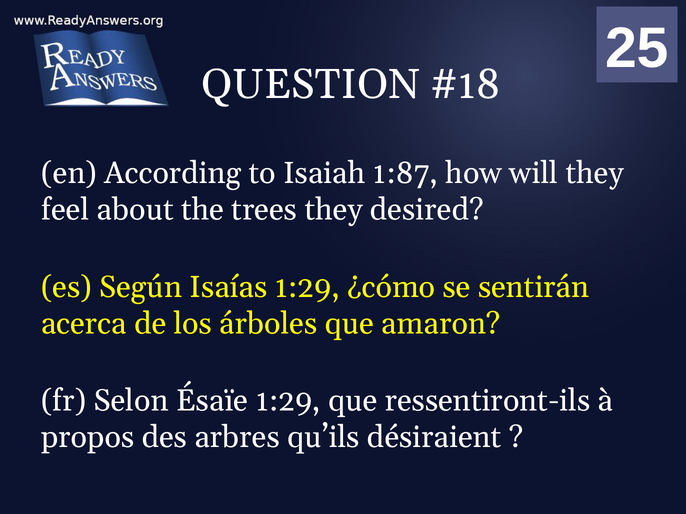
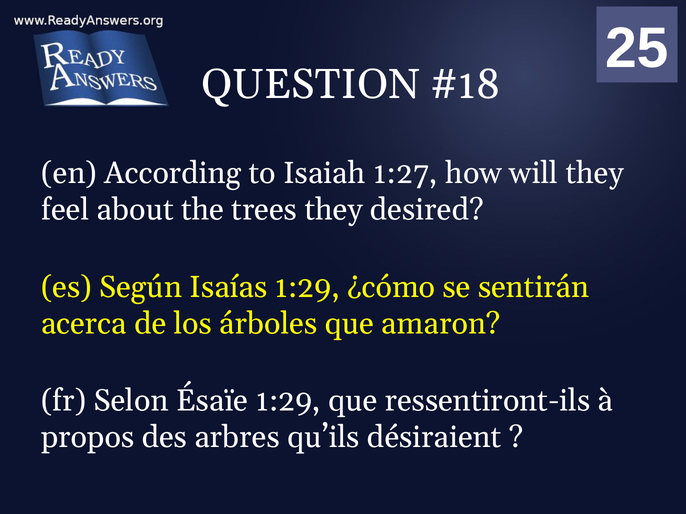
1:87: 1:87 -> 1:27 (405, 174)
